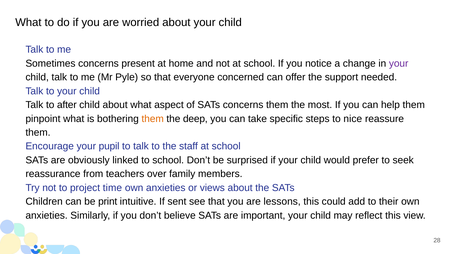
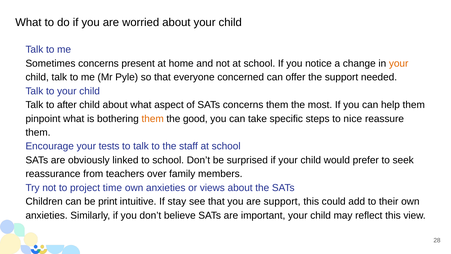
your colour: purple -> orange (399, 63)
deep: deep -> good (195, 119)
pupil: pupil -> tests (109, 146)
sent: sent -> stay (177, 201)
are lessons: lessons -> support (282, 201)
